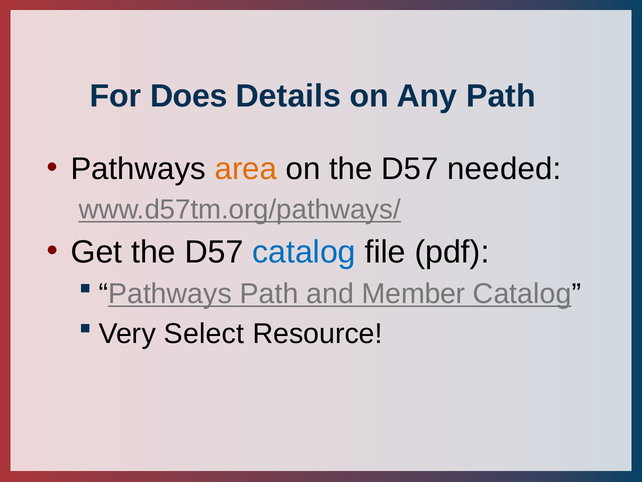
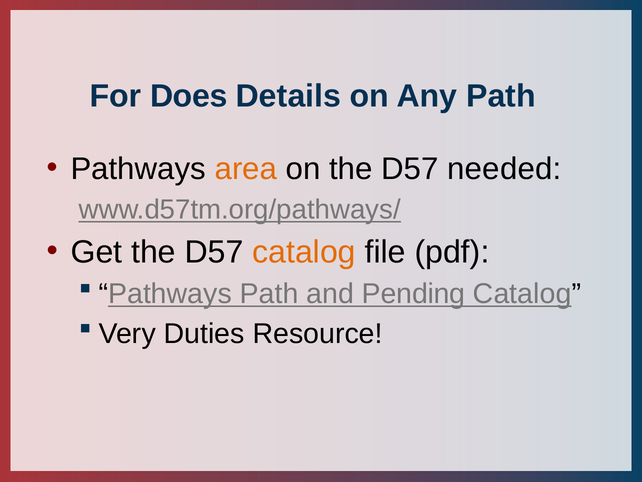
catalog colour: blue -> orange (304, 252)
Member: Member -> Pending (414, 294)
Select: Select -> Duties (204, 334)
